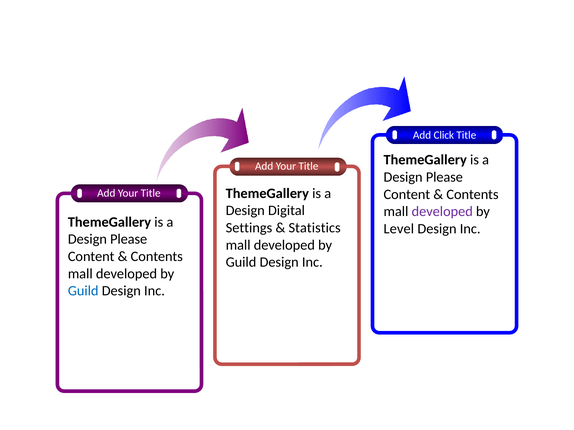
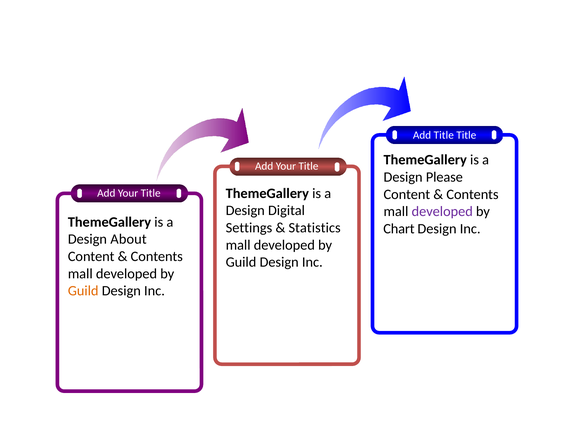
Add Click: Click -> Title (444, 135)
Level: Level -> Chart (399, 229)
Please: Please -> About (129, 240)
Guild colour: blue -> orange (83, 291)
